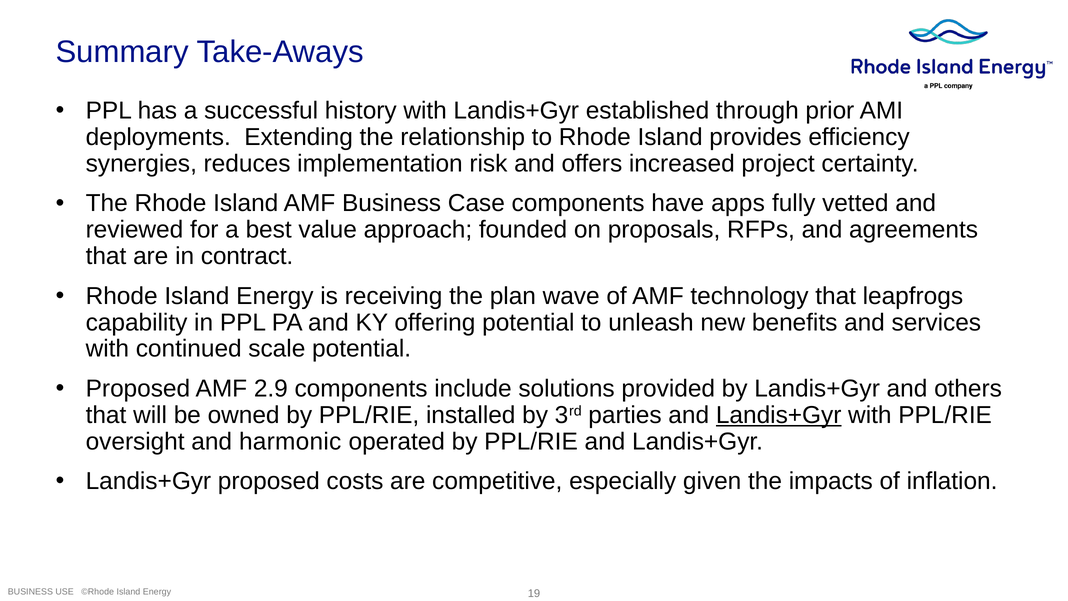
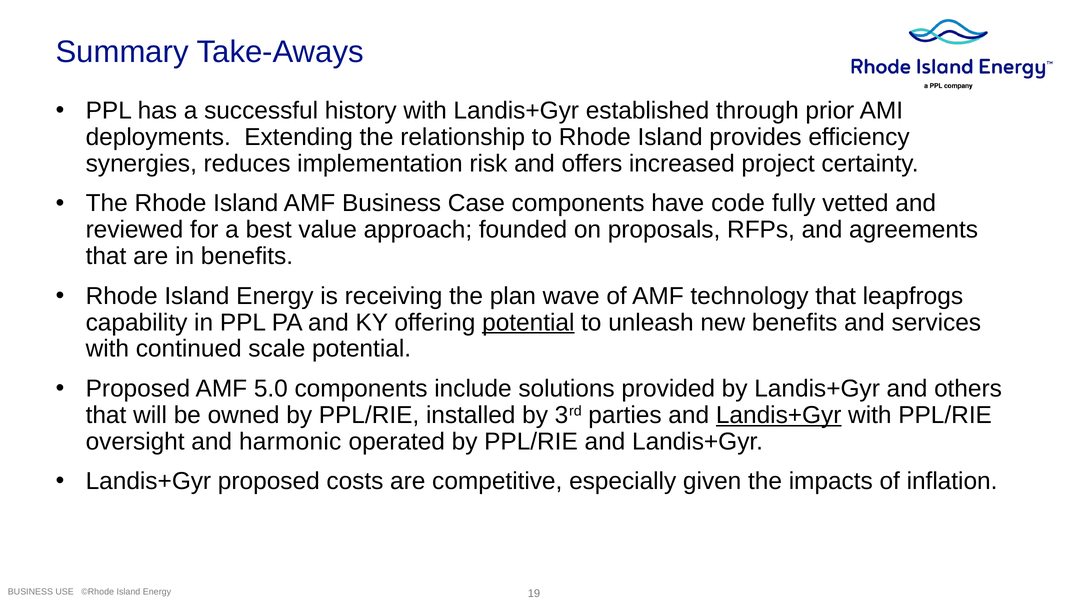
apps: apps -> code (738, 203)
in contract: contract -> benefits (247, 256)
potential underline: none -> present (528, 322)
2.9: 2.9 -> 5.0 (271, 389)
